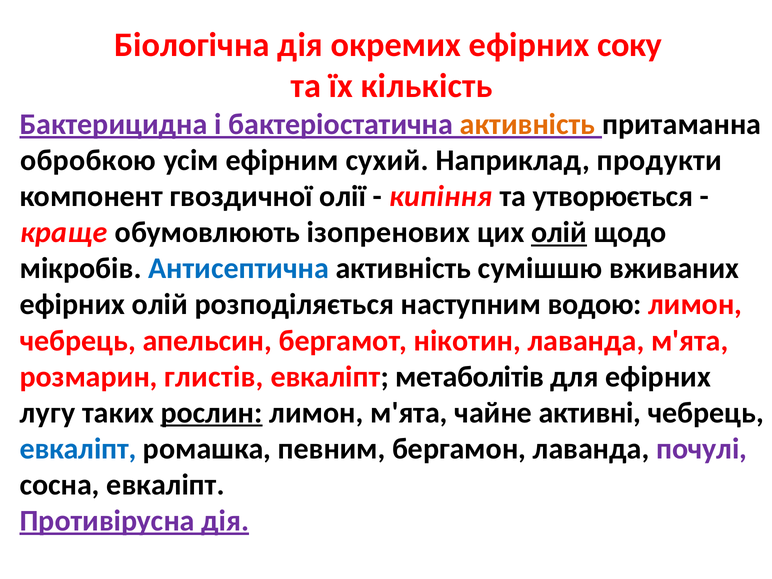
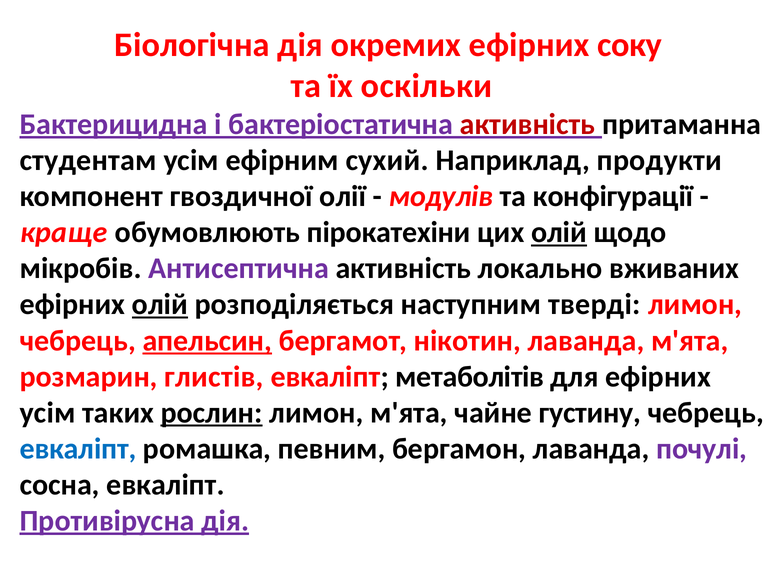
кількість: кількість -> оскільки (427, 86)
активність colour: orange -> red (528, 124)
обробкою: обробкою -> студентам (88, 160)
кипіння: кипіння -> модулів (441, 196)
утворюється: утворюється -> конфігурації (613, 196)
ізопренових: ізопренових -> пірокатехіни (389, 232)
Антисептична colour: blue -> purple (239, 269)
сумішшю: сумішшю -> локально (540, 269)
олій underline: none -> present (160, 305)
водою: водою -> тверді (594, 305)
апельсин underline: none -> present (207, 341)
лугу: лугу -> усім (48, 413)
активні: активні -> густину (590, 413)
